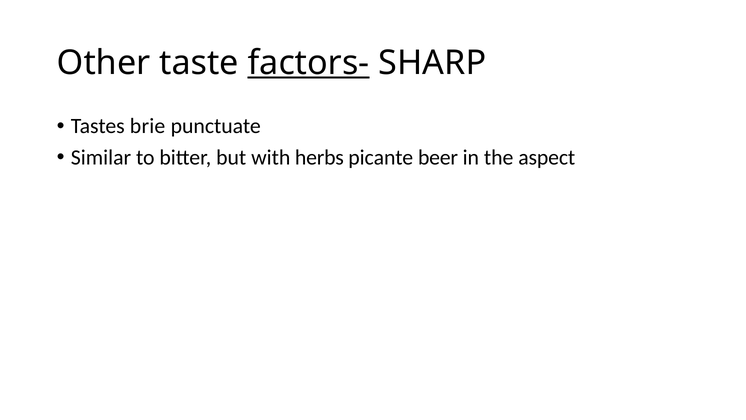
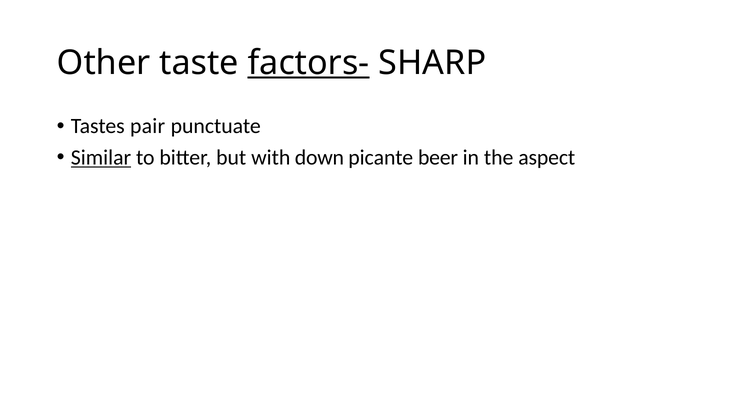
brie: brie -> pair (148, 126)
Similar underline: none -> present (101, 157)
herbs: herbs -> down (319, 157)
